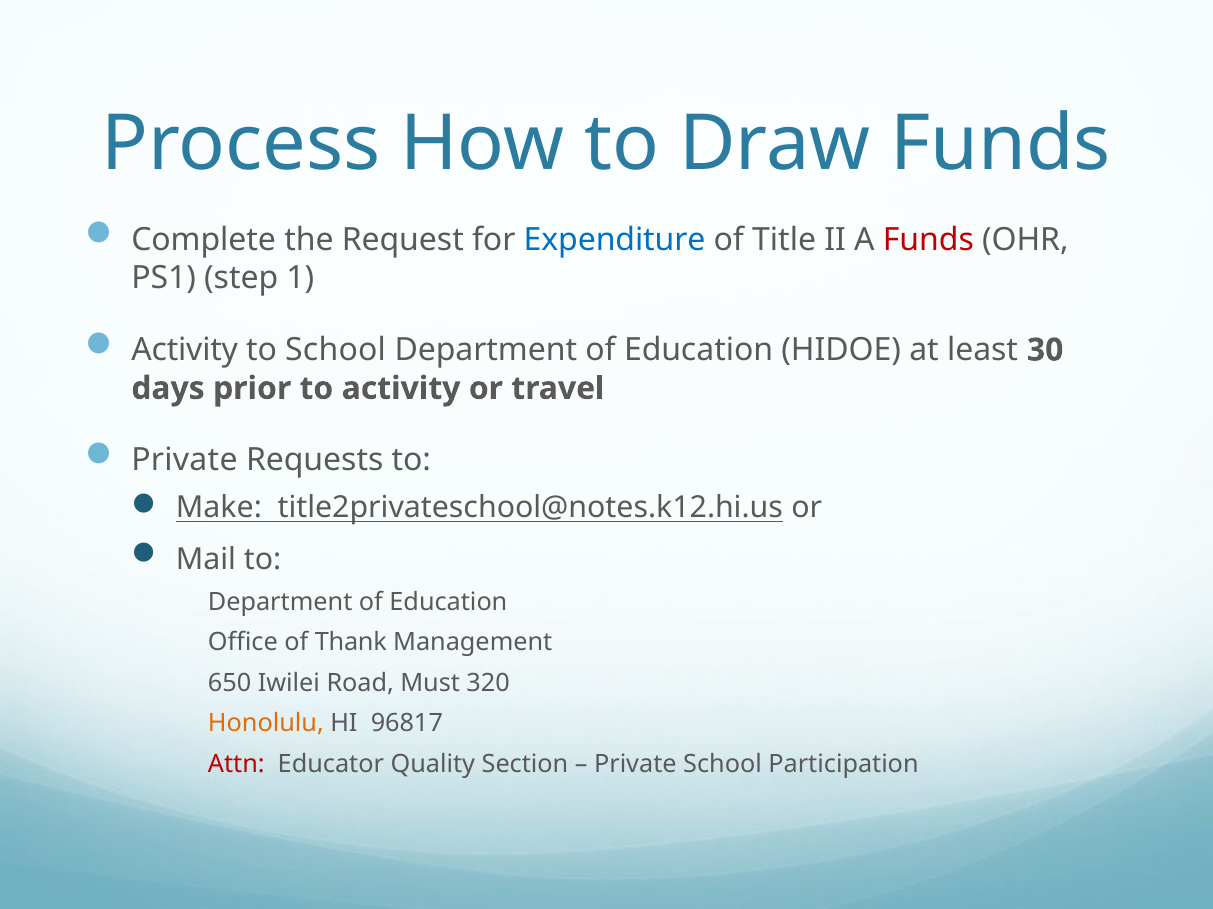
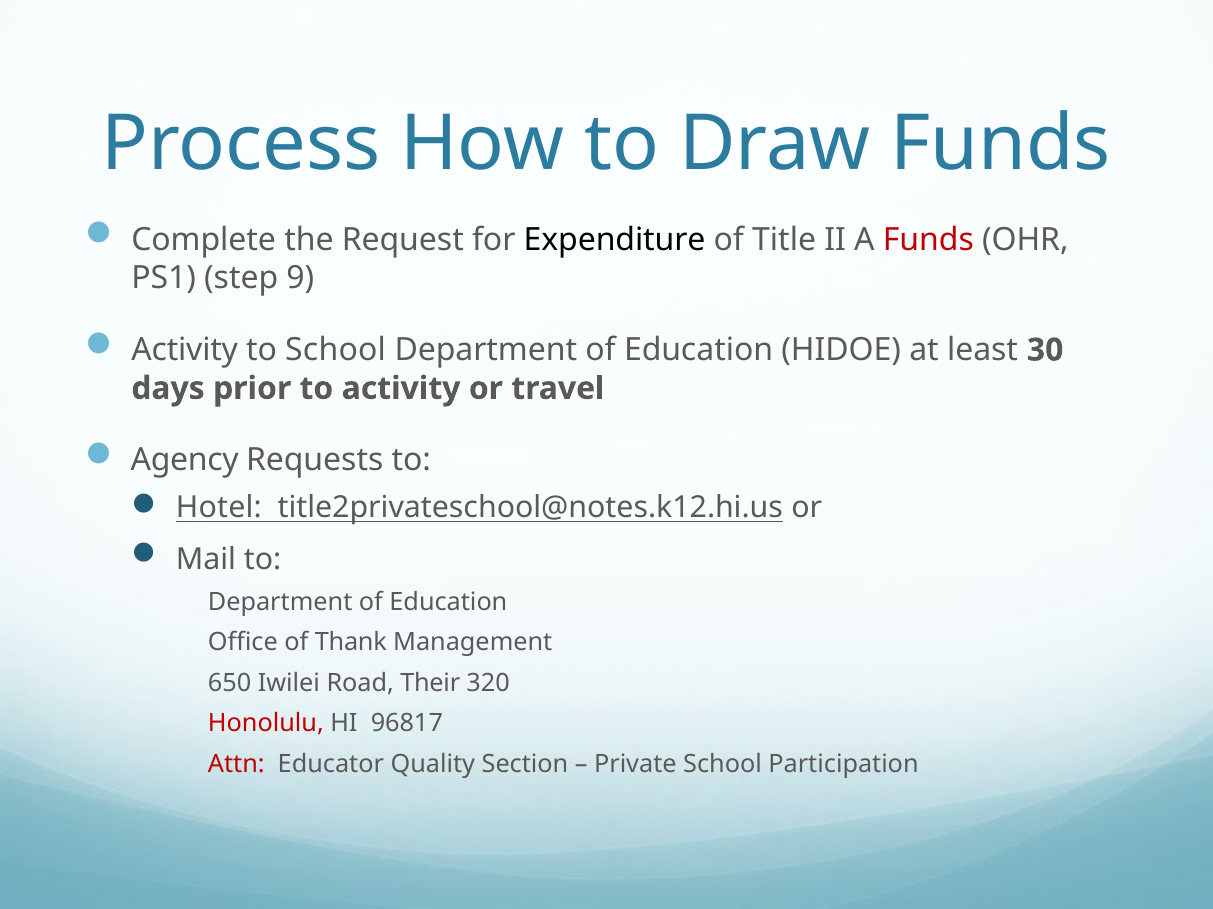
Expenditure colour: blue -> black (615, 240)
1: 1 -> 9 (300, 278)
Private: Private -> Agency (185, 461)
Make: Make -> Hotel (219, 508)
Must: Must -> Their (430, 684)
Honolulu colour: orange -> red (266, 724)
